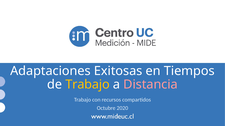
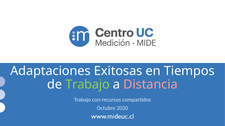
Trabajo colour: yellow -> light green (88, 85)
